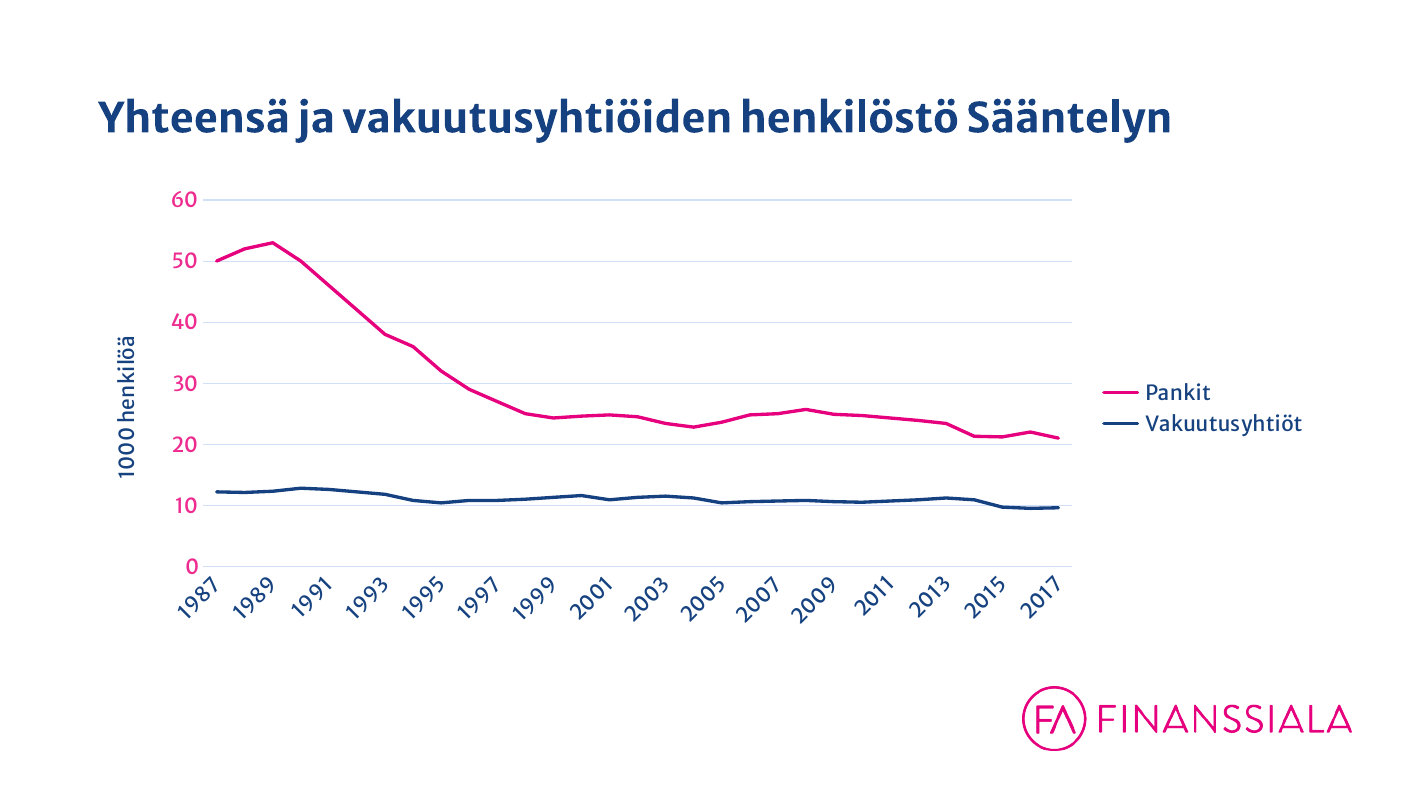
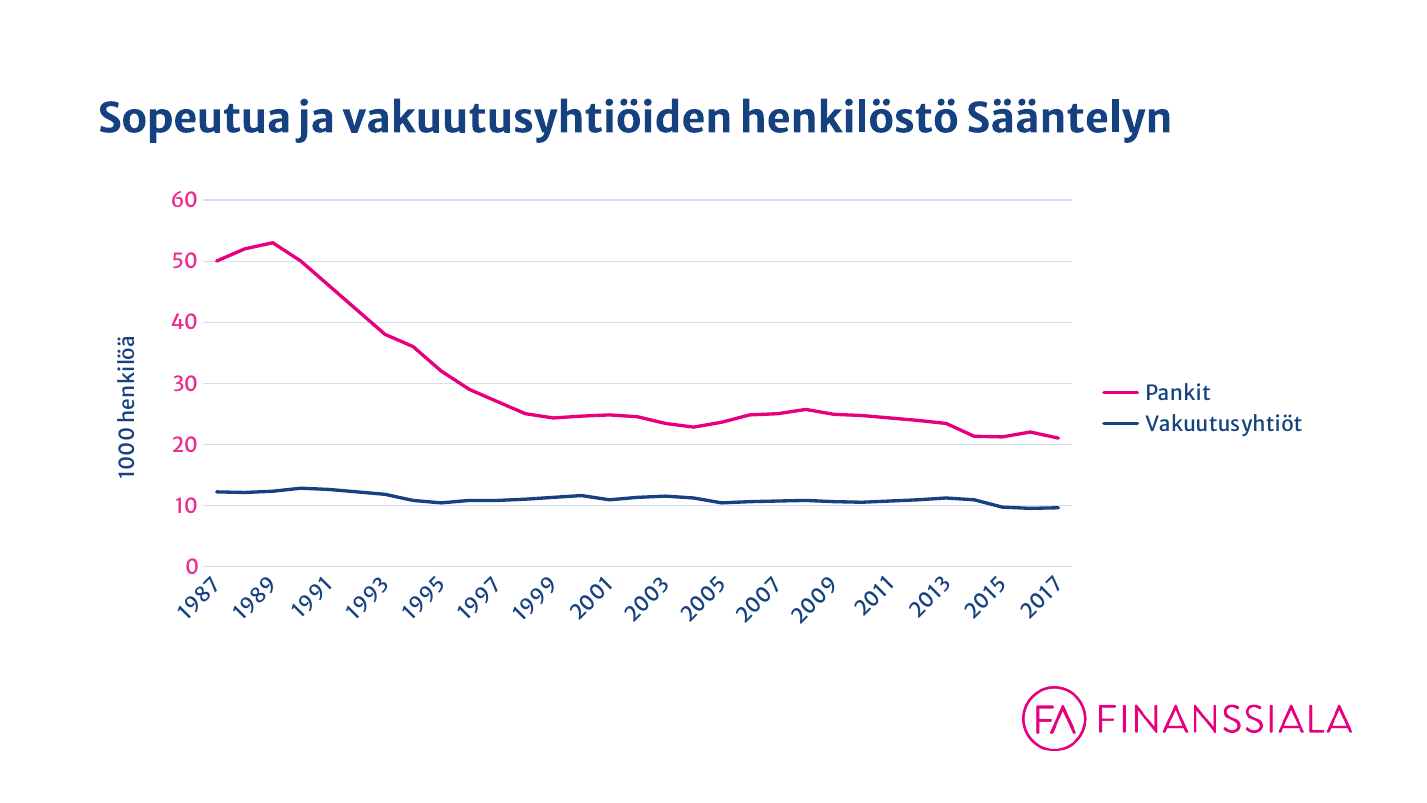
Yhteensä: Yhteensä -> Sopeutua (194, 119)
